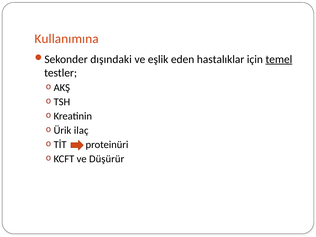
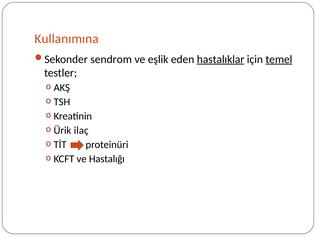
dışındaki: dışındaki -> sendrom (111, 59)
hastalıklar underline: none -> present (221, 59)
Düşürür: Düşürür -> Hastalığı (107, 159)
